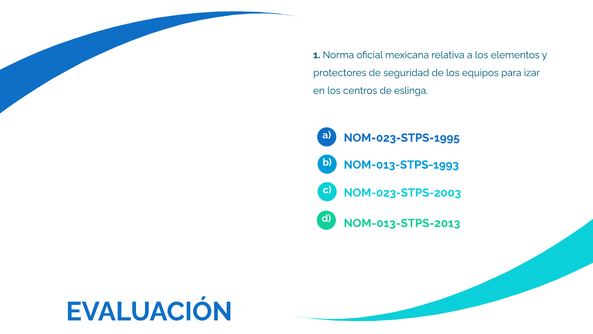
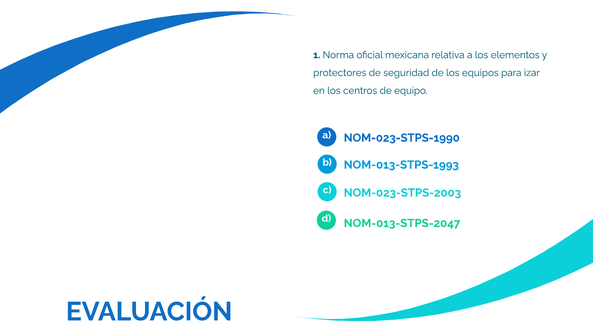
eslinga: eslinga -> equipo (411, 90)
NOM-023-STPS-1995: NOM-023-STPS-1995 -> NOM-023-STPS-1990 (402, 138)
NOM-013-STPS-2013: NOM-013-STPS-2013 -> NOM-013-STPS-2047 (402, 223)
